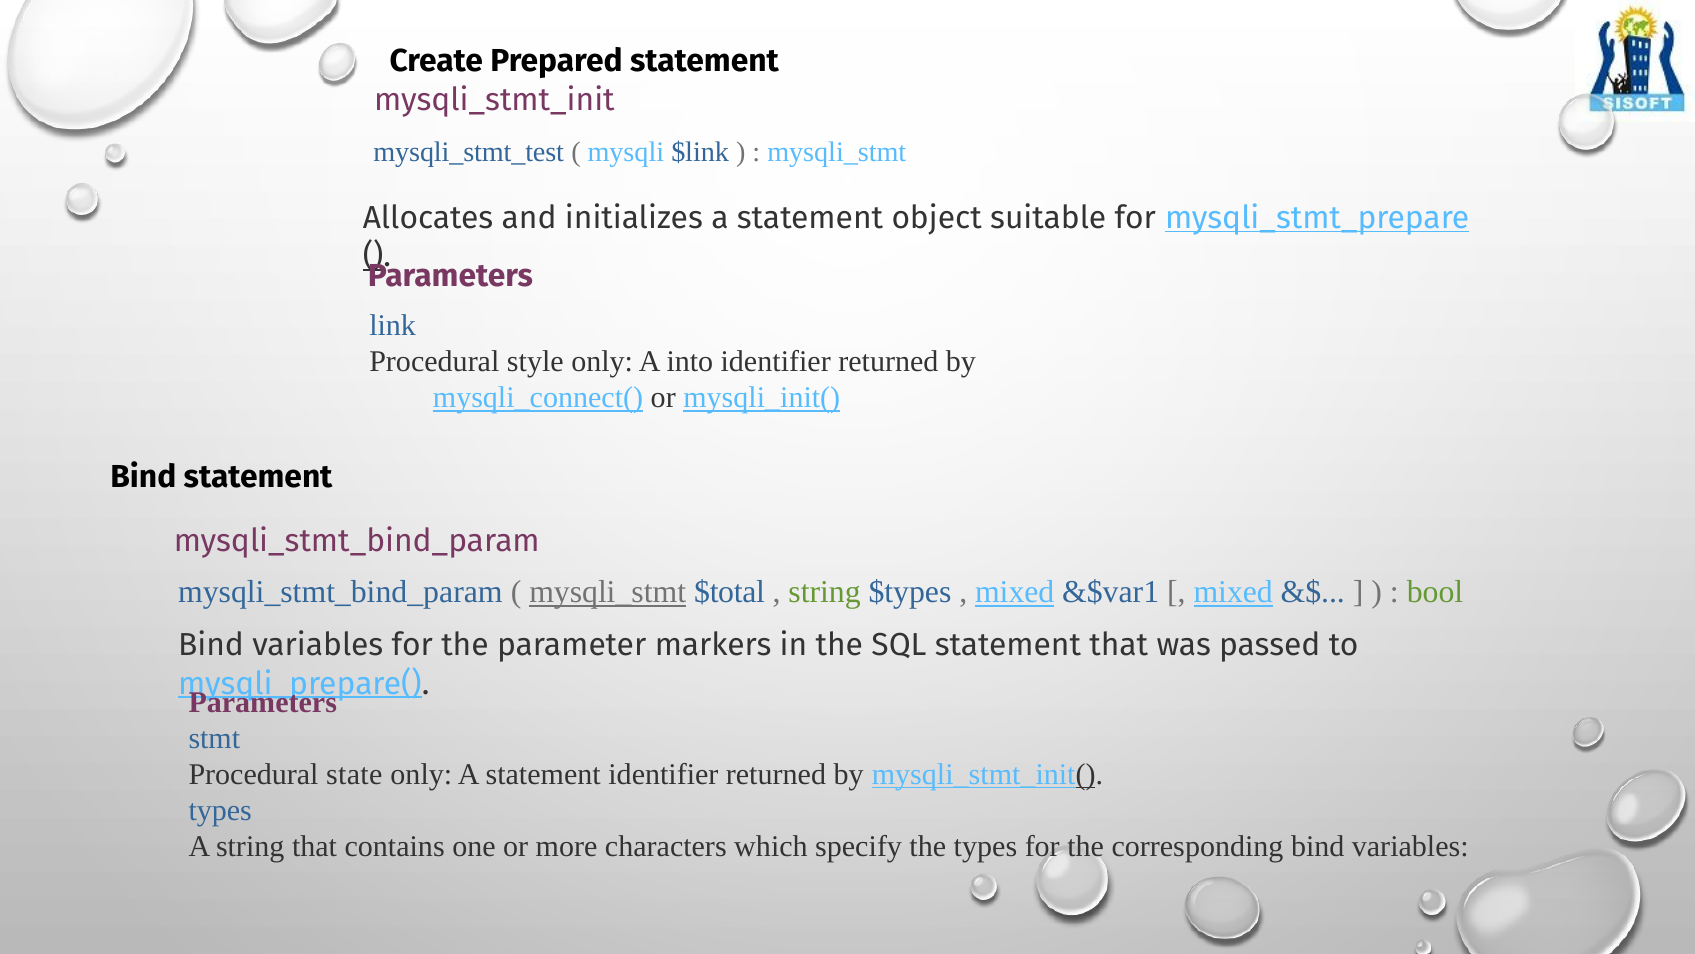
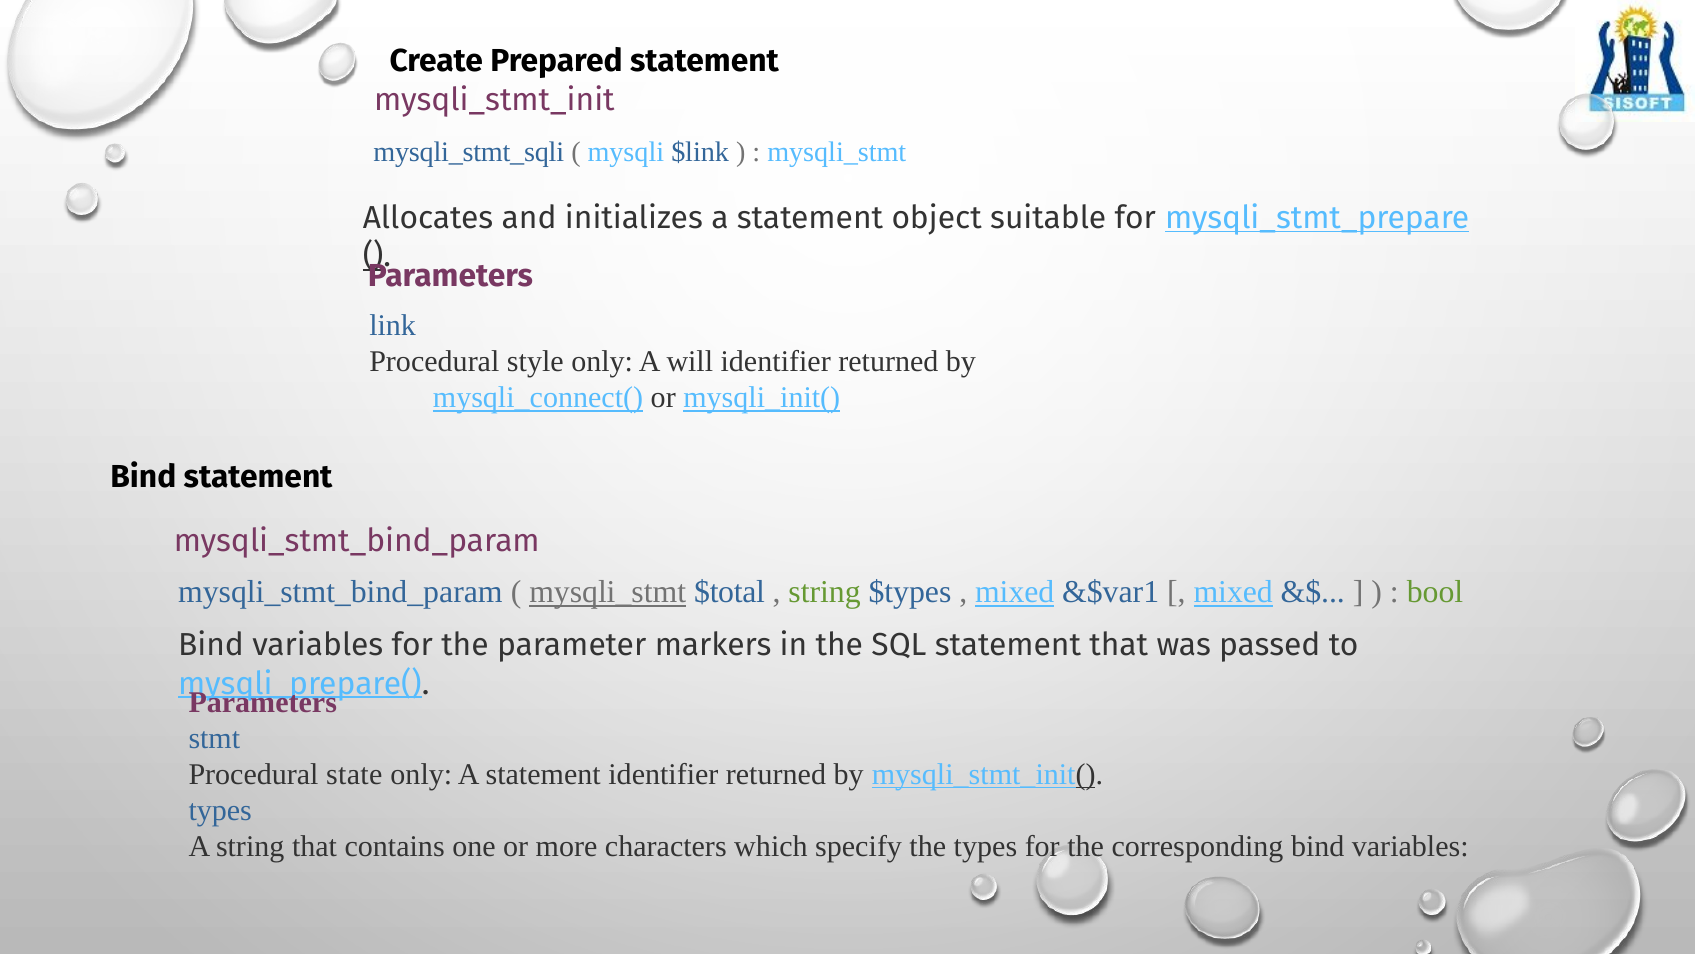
mysqli_stmt_test: mysqli_stmt_test -> mysqli_stmt_sqli (469, 152)
into: into -> will (690, 362)
